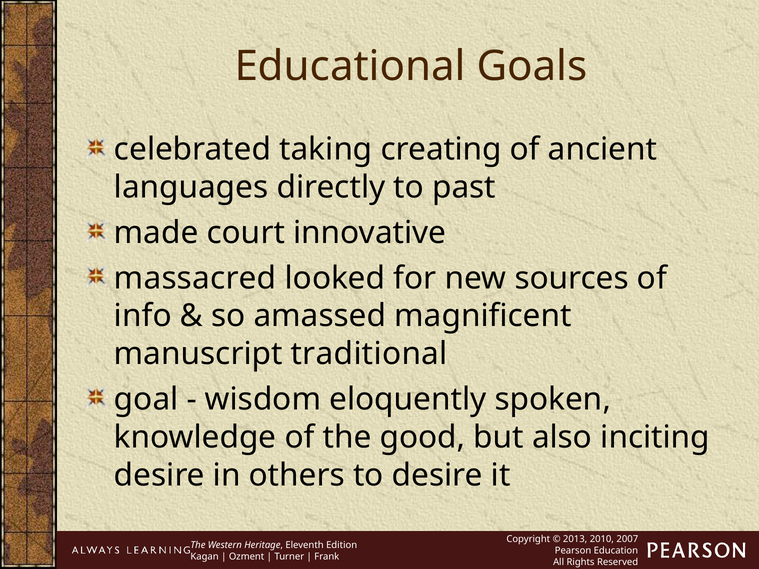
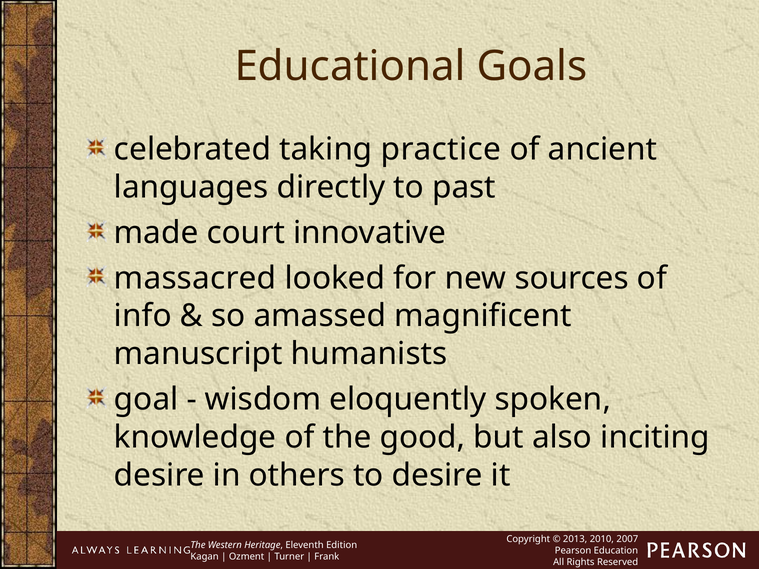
creating: creating -> practice (441, 150)
traditional: traditional -> humanists (369, 354)
